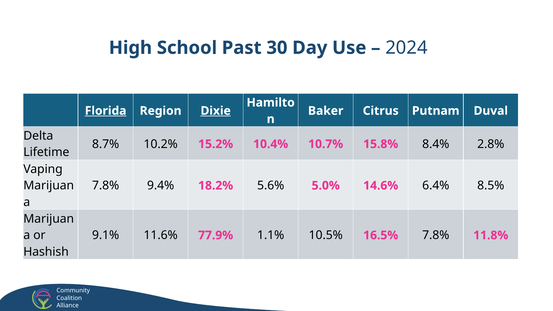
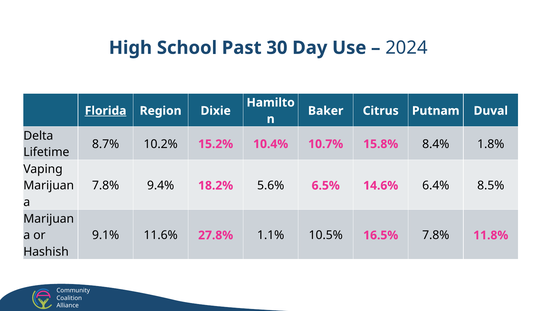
Dixie underline: present -> none (216, 111)
2.8%: 2.8% -> 1.8% (491, 144)
5.0%: 5.0% -> 6.5% (326, 186)
77.9%: 77.9% -> 27.8% (216, 235)
